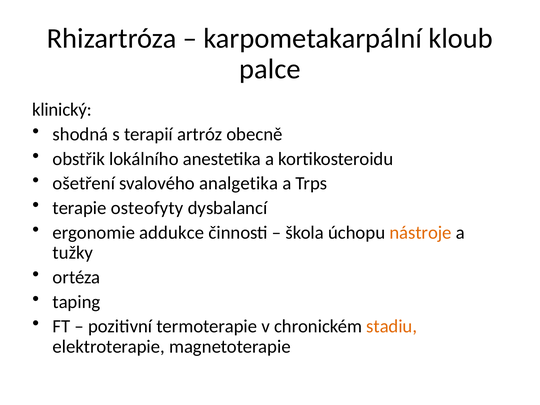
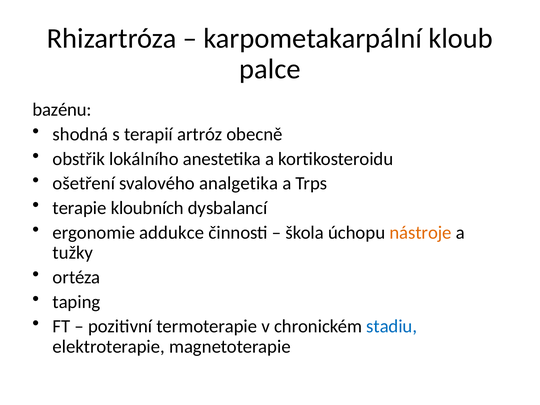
klinický: klinický -> bazénu (62, 110)
osteofyty: osteofyty -> kloubních (147, 208)
stadiu colour: orange -> blue (392, 326)
